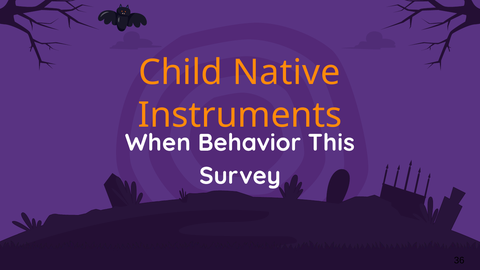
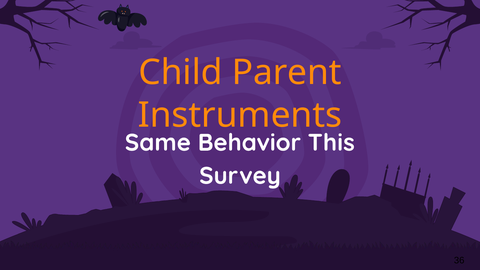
Native: Native -> Parent (287, 73)
When: When -> Same (158, 143)
